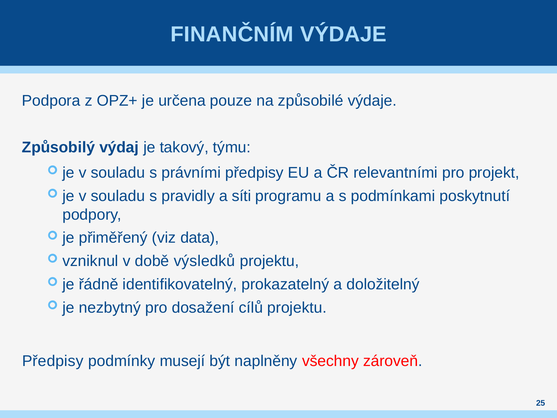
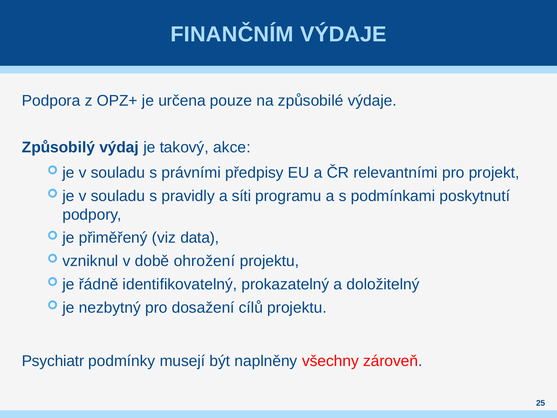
týmu: týmu -> akce (232, 147)
výsledků: výsledků -> ohrožení (204, 261)
Předpisy: Předpisy -> Psychiatr (53, 361)
